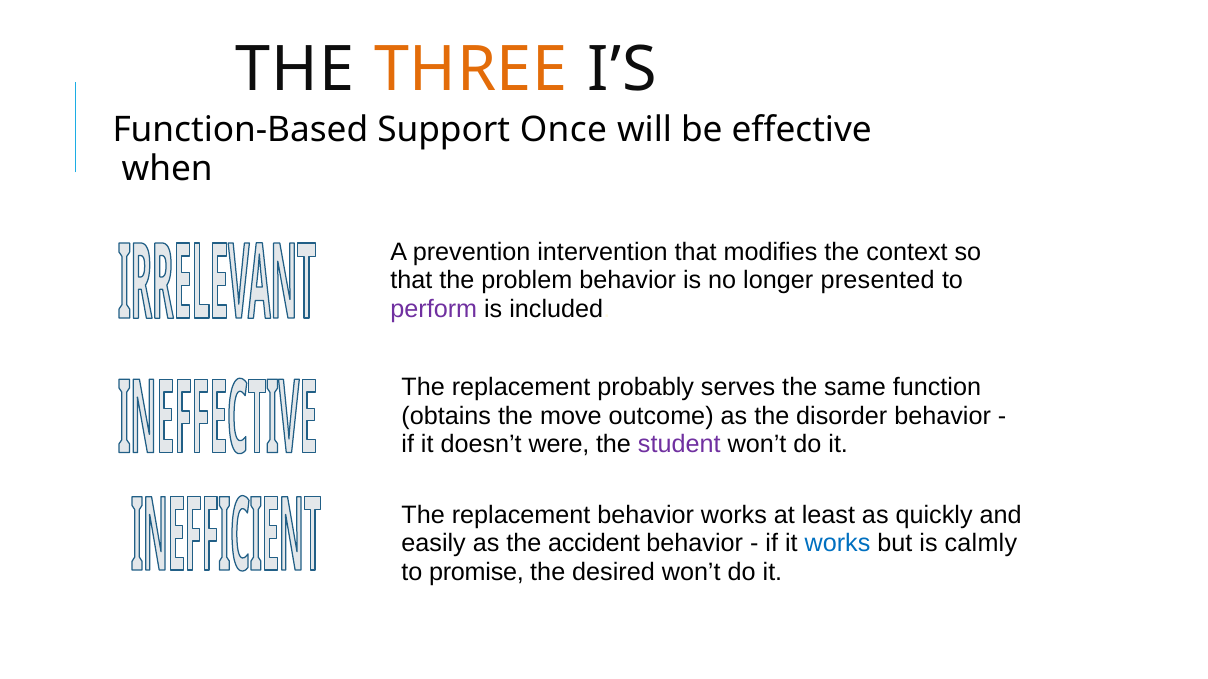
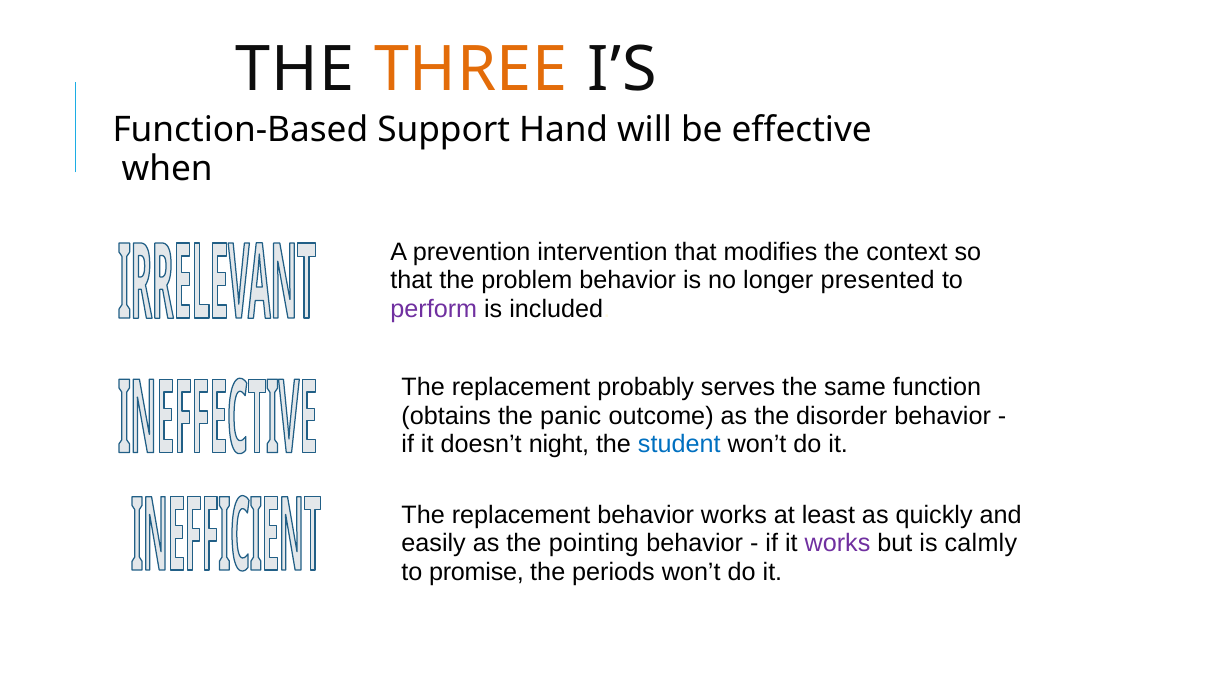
Once: Once -> Hand (564, 130)
move: move -> panic (571, 416)
were: were -> night (559, 445)
student colour: purple -> blue (679, 445)
accident: accident -> pointing (594, 544)
works colour: blue -> purple (838, 544)
desired: desired -> periods (613, 573)
